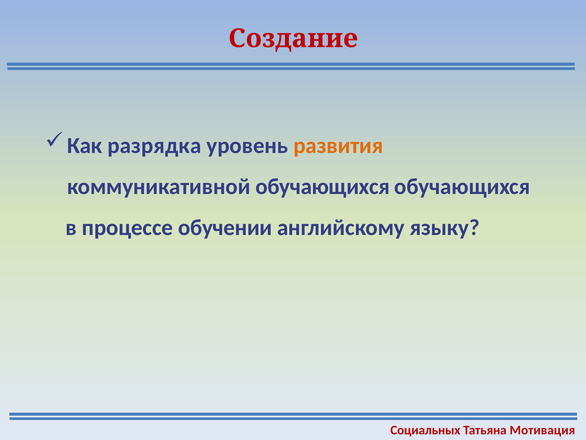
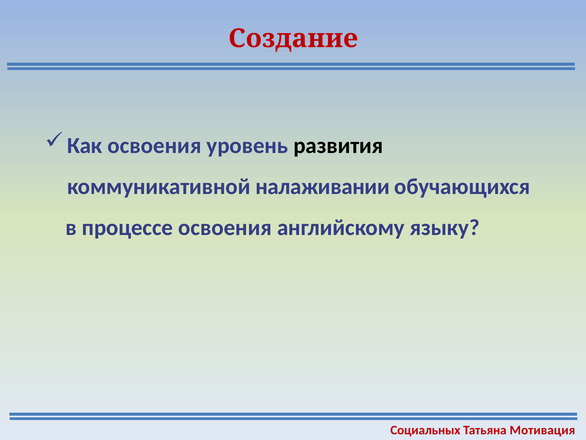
Как разрядка: разрядка -> освоения (154, 145)
развития colour: orange -> black (338, 145)
коммуникативной обучающихся: обучающихся -> налаживании (323, 186)
процессе обучении: обучении -> освоения (225, 227)
